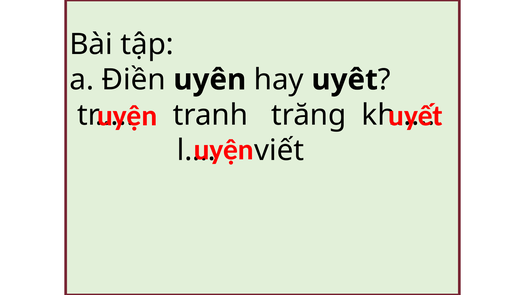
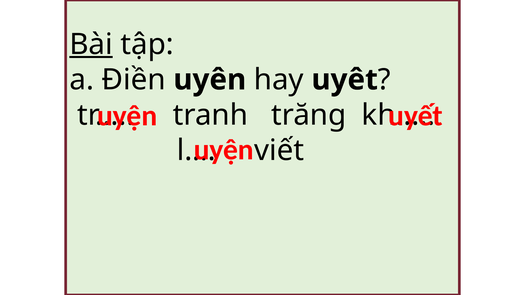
Bài underline: none -> present (91, 44)
